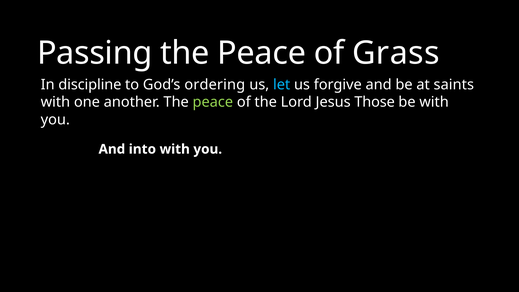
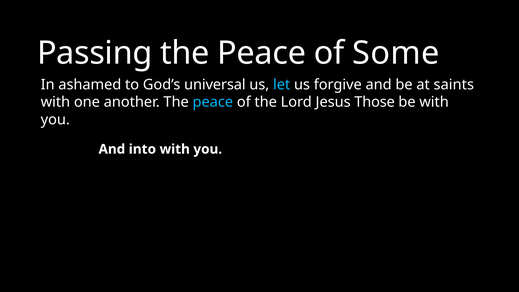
Grass: Grass -> Some (396, 53)
discipline: discipline -> ashamed (90, 85)
ordering: ordering -> universal (215, 85)
peace colour: light green -> light blue (213, 102)
